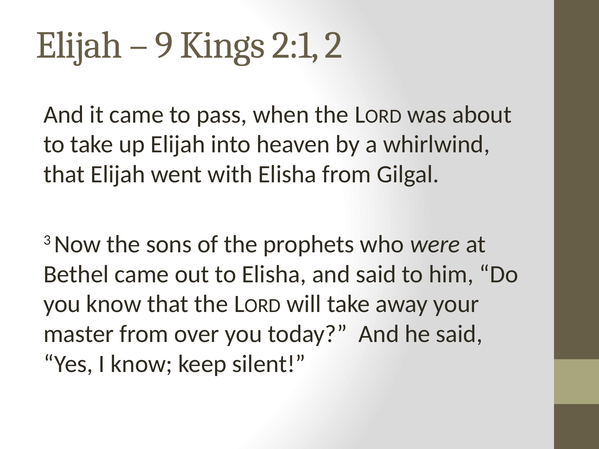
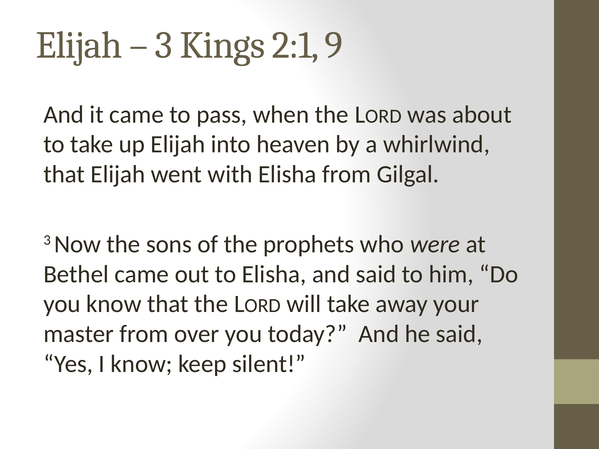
9: 9 -> 3 (164, 45)
2: 2 -> 9 (334, 45)
